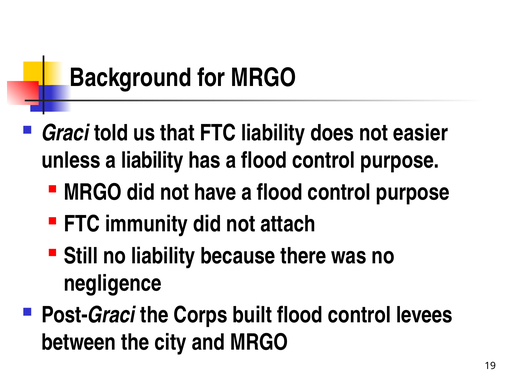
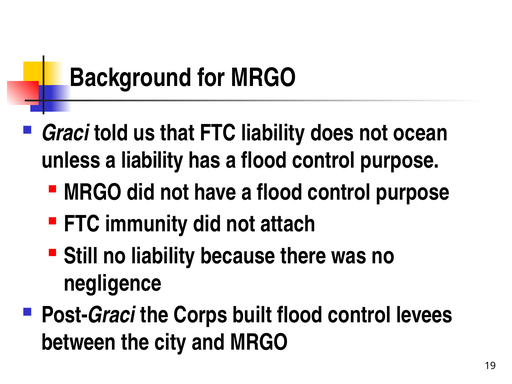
easier: easier -> ocean (421, 133)
